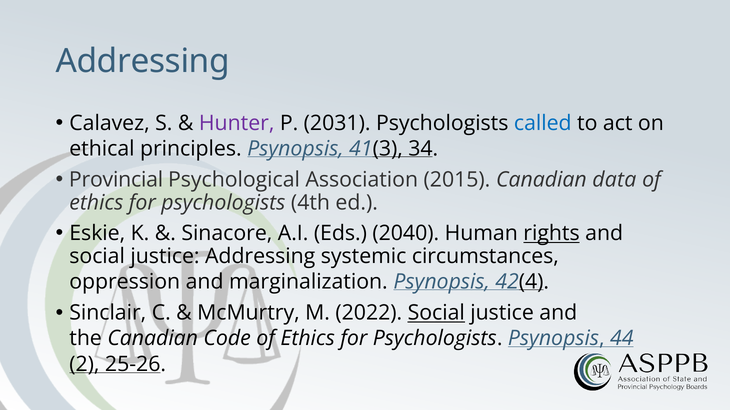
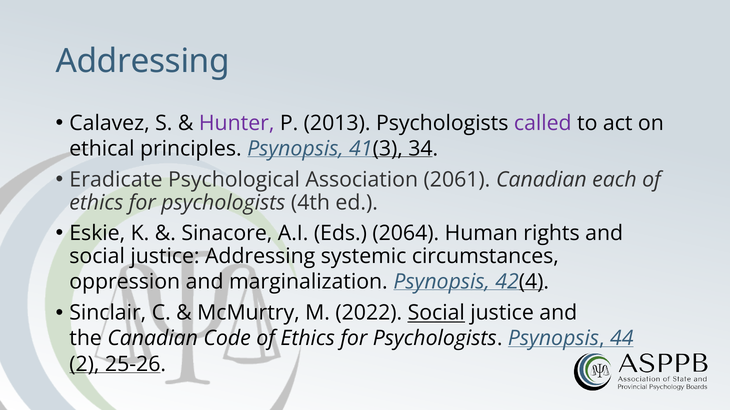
2031: 2031 -> 2013 (337, 123)
called colour: blue -> purple (543, 123)
Provincial: Provincial -> Eradicate (116, 180)
2015: 2015 -> 2061 (457, 180)
data: data -> each (614, 180)
2040: 2040 -> 2064 (406, 234)
rights underline: present -> none (552, 234)
